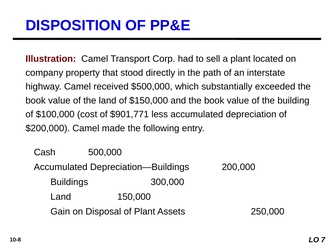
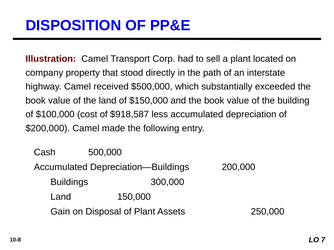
$901,771: $901,771 -> $918,587 (130, 115)
